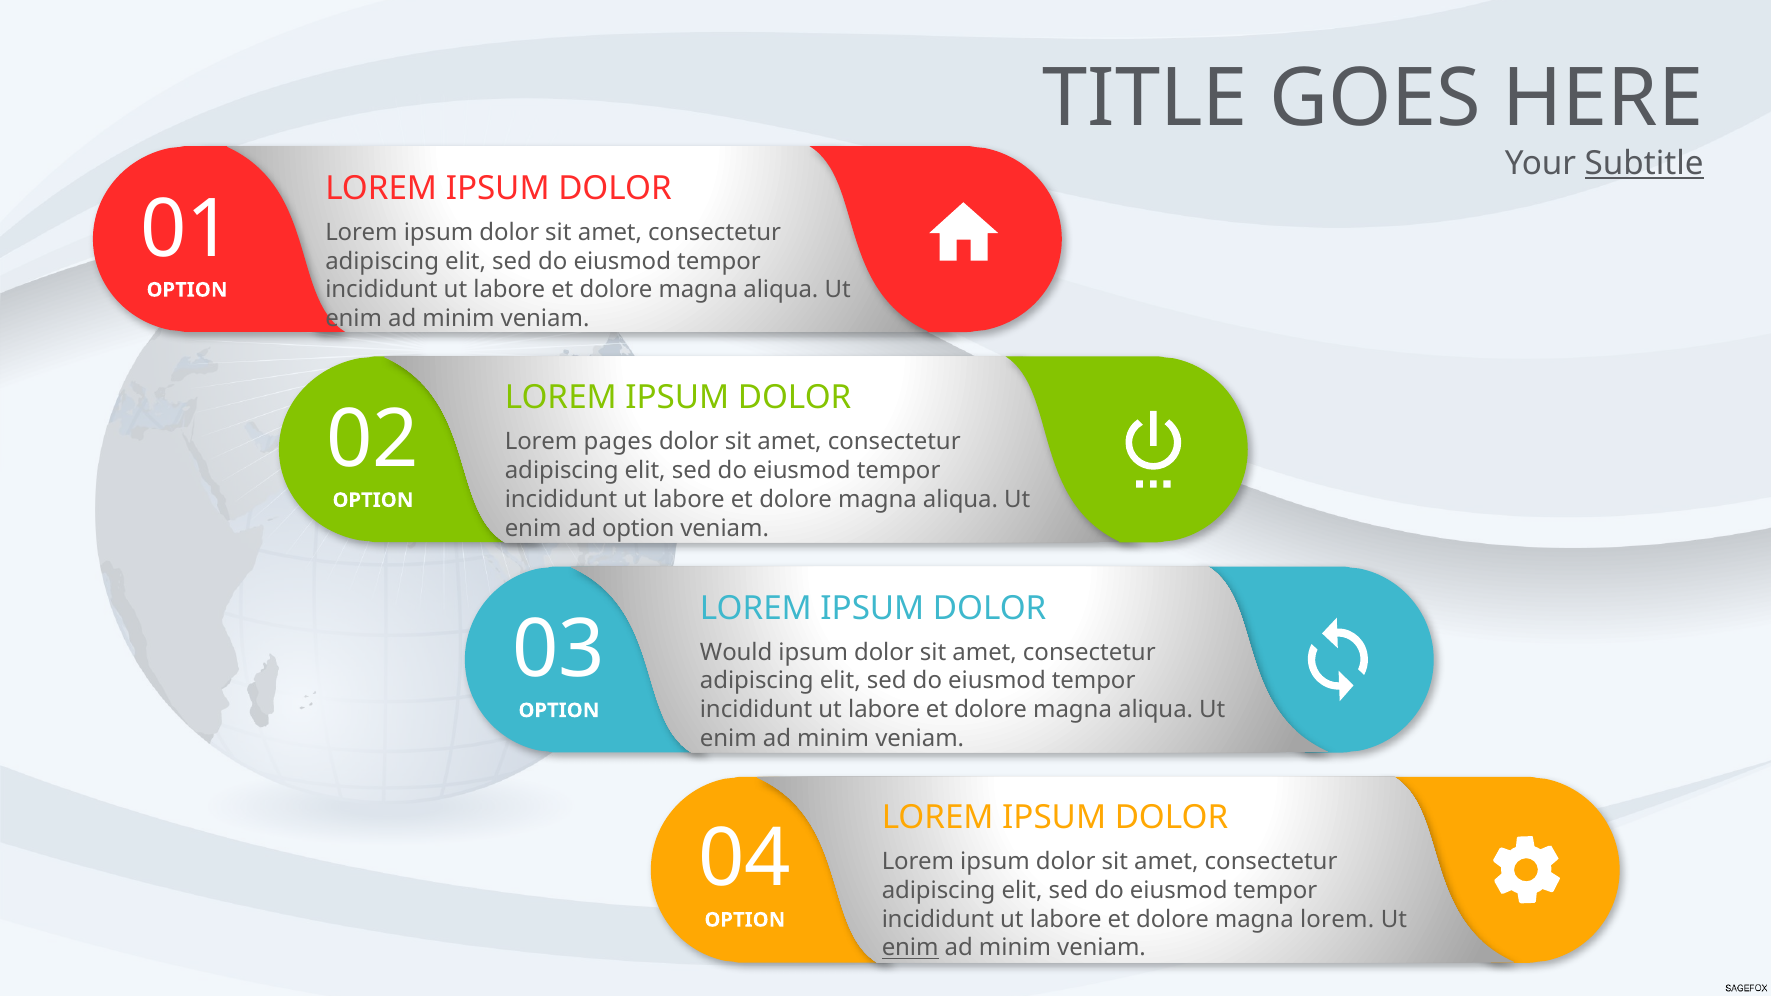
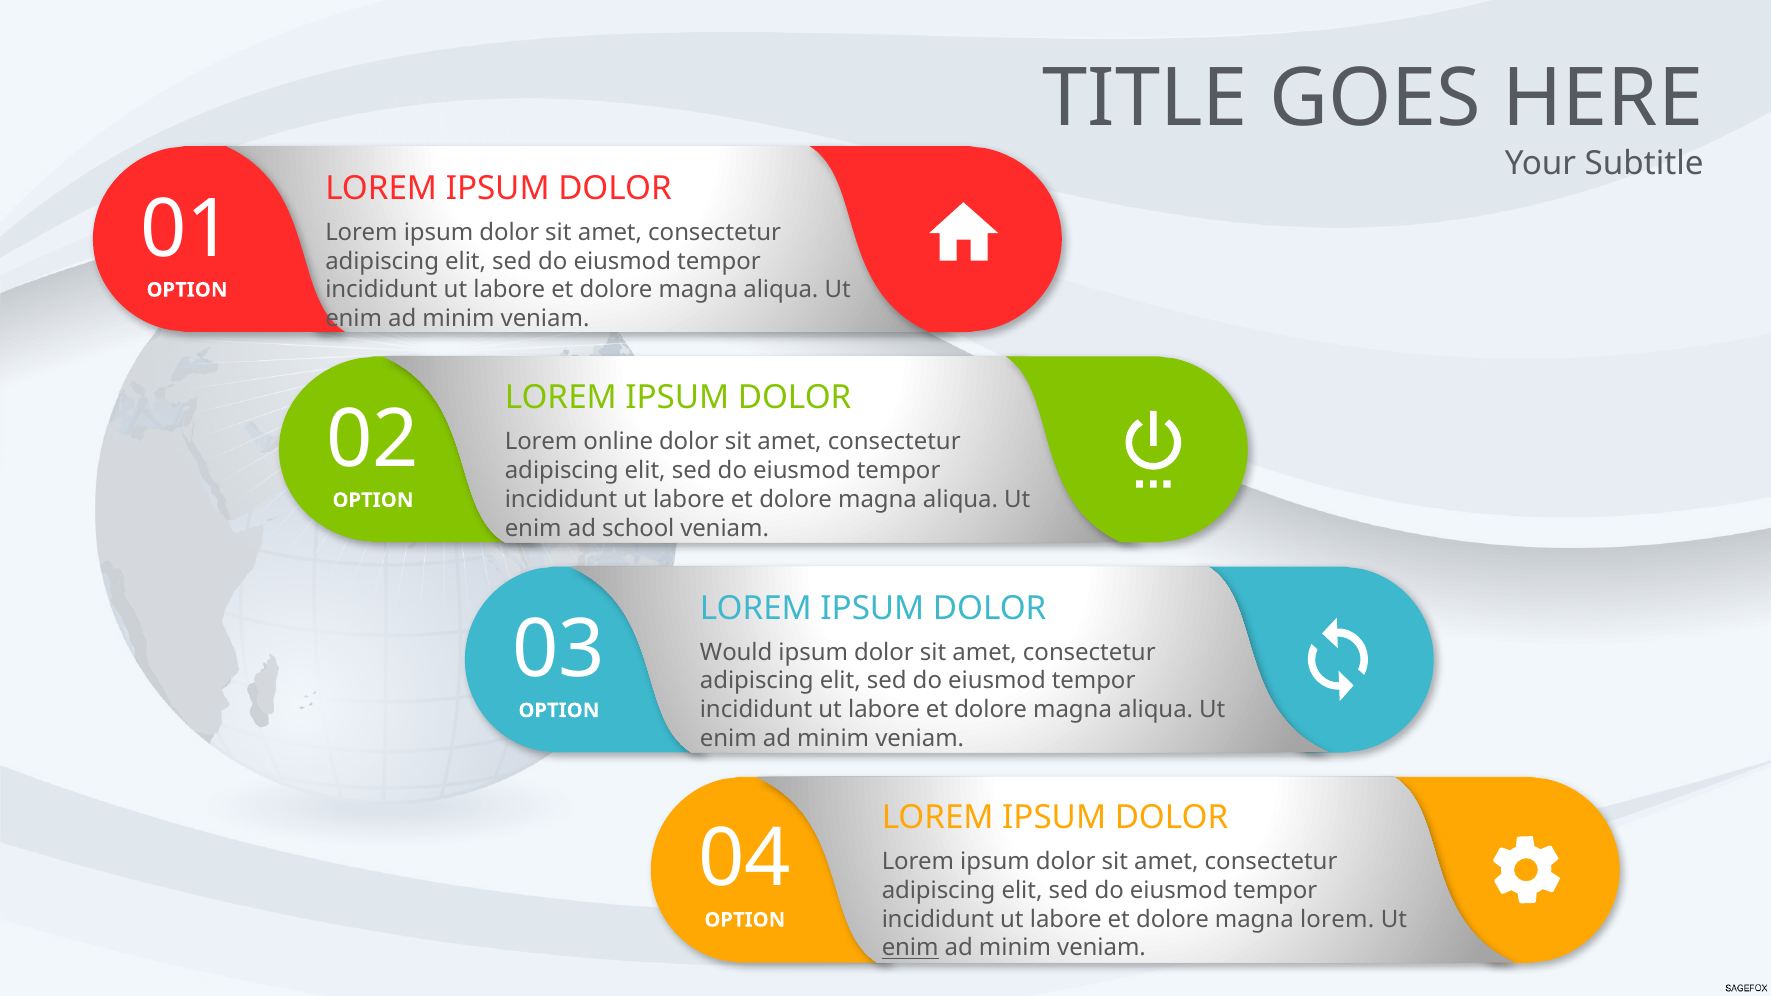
Subtitle underline: present -> none (1644, 164)
pages: pages -> online (618, 442)
ad option: option -> school (638, 528)
